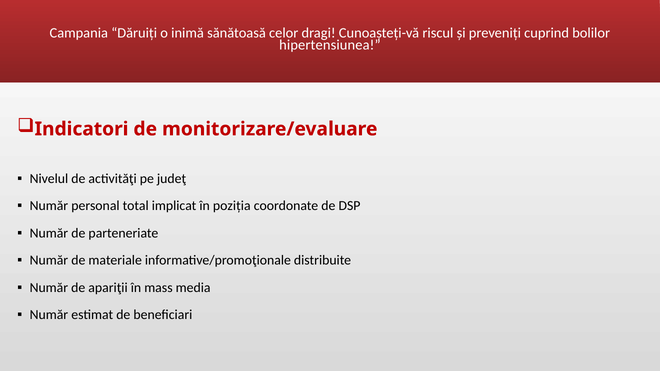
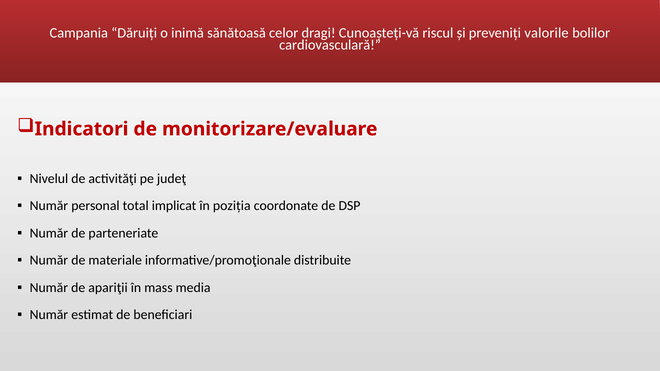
cuprind: cuprind -> valorile (547, 33)
hipertensiunea: hipertensiunea -> cardiovasculară (330, 45)
